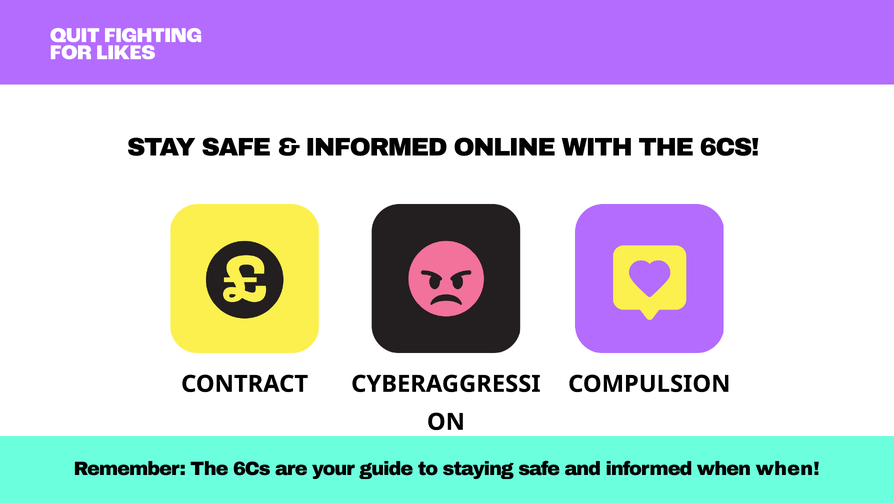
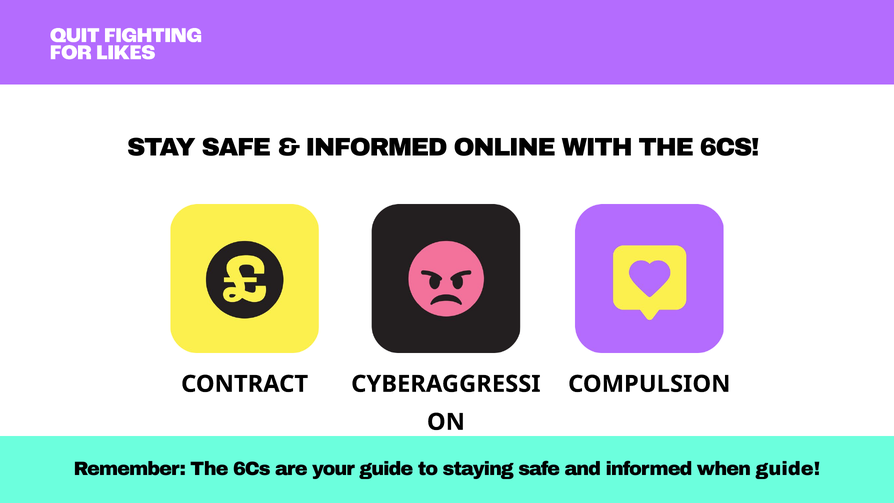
when when: when -> guide (788, 469)
